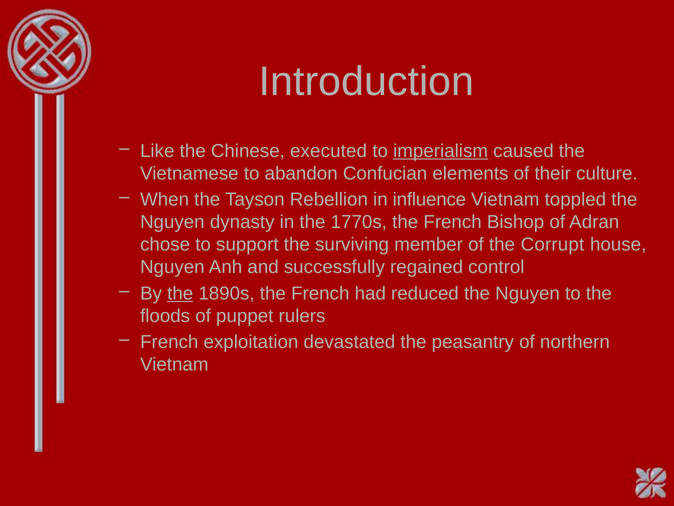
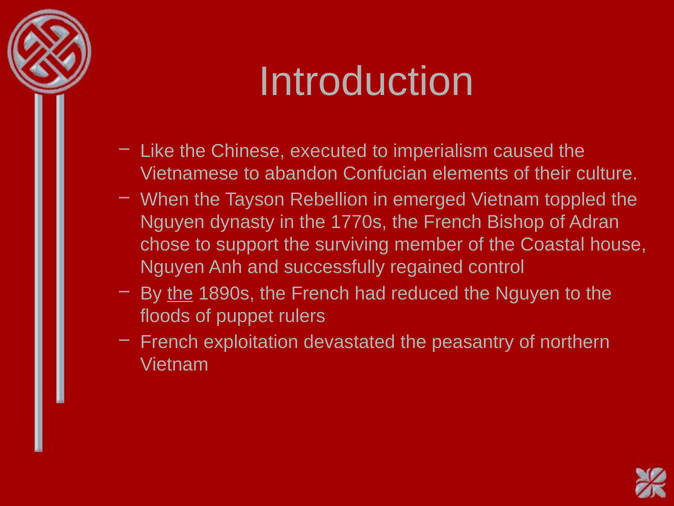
imperialism underline: present -> none (441, 151)
influence: influence -> emerged (429, 199)
Corrupt: Corrupt -> Coastal (552, 244)
